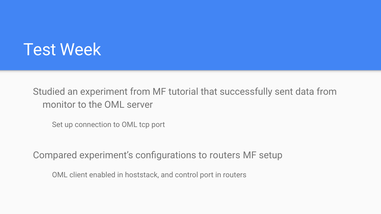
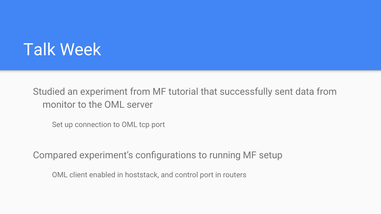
Test: Test -> Talk (40, 50)
to routers: routers -> running (225, 155)
